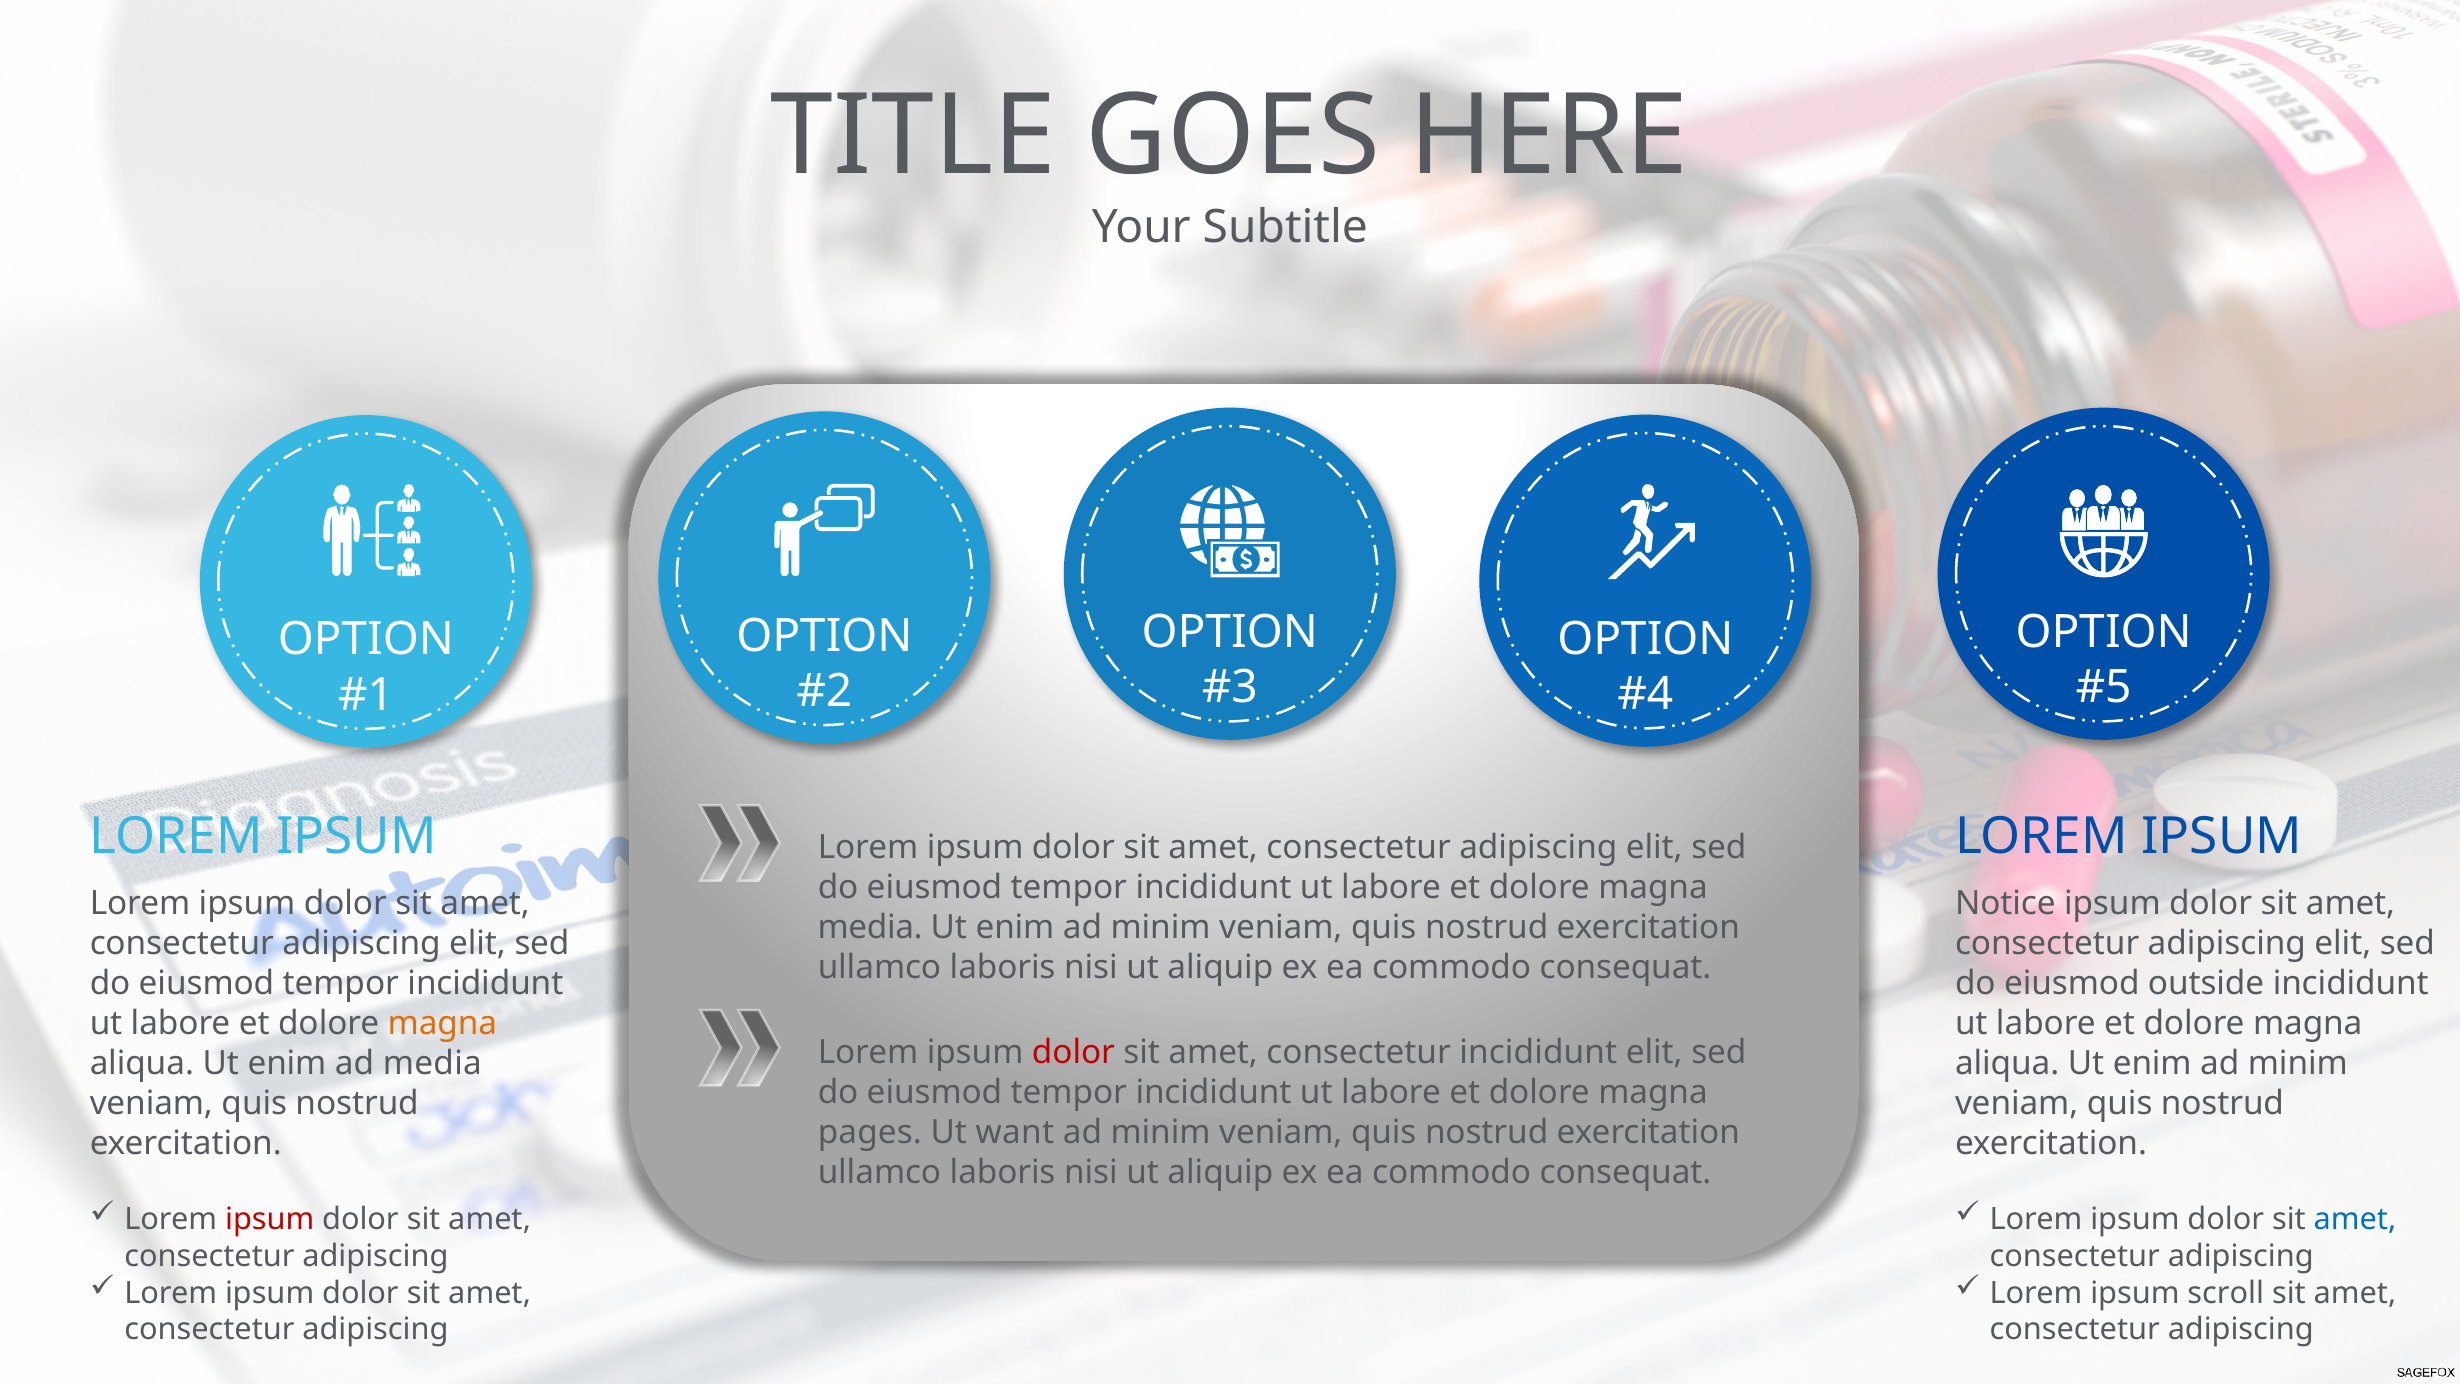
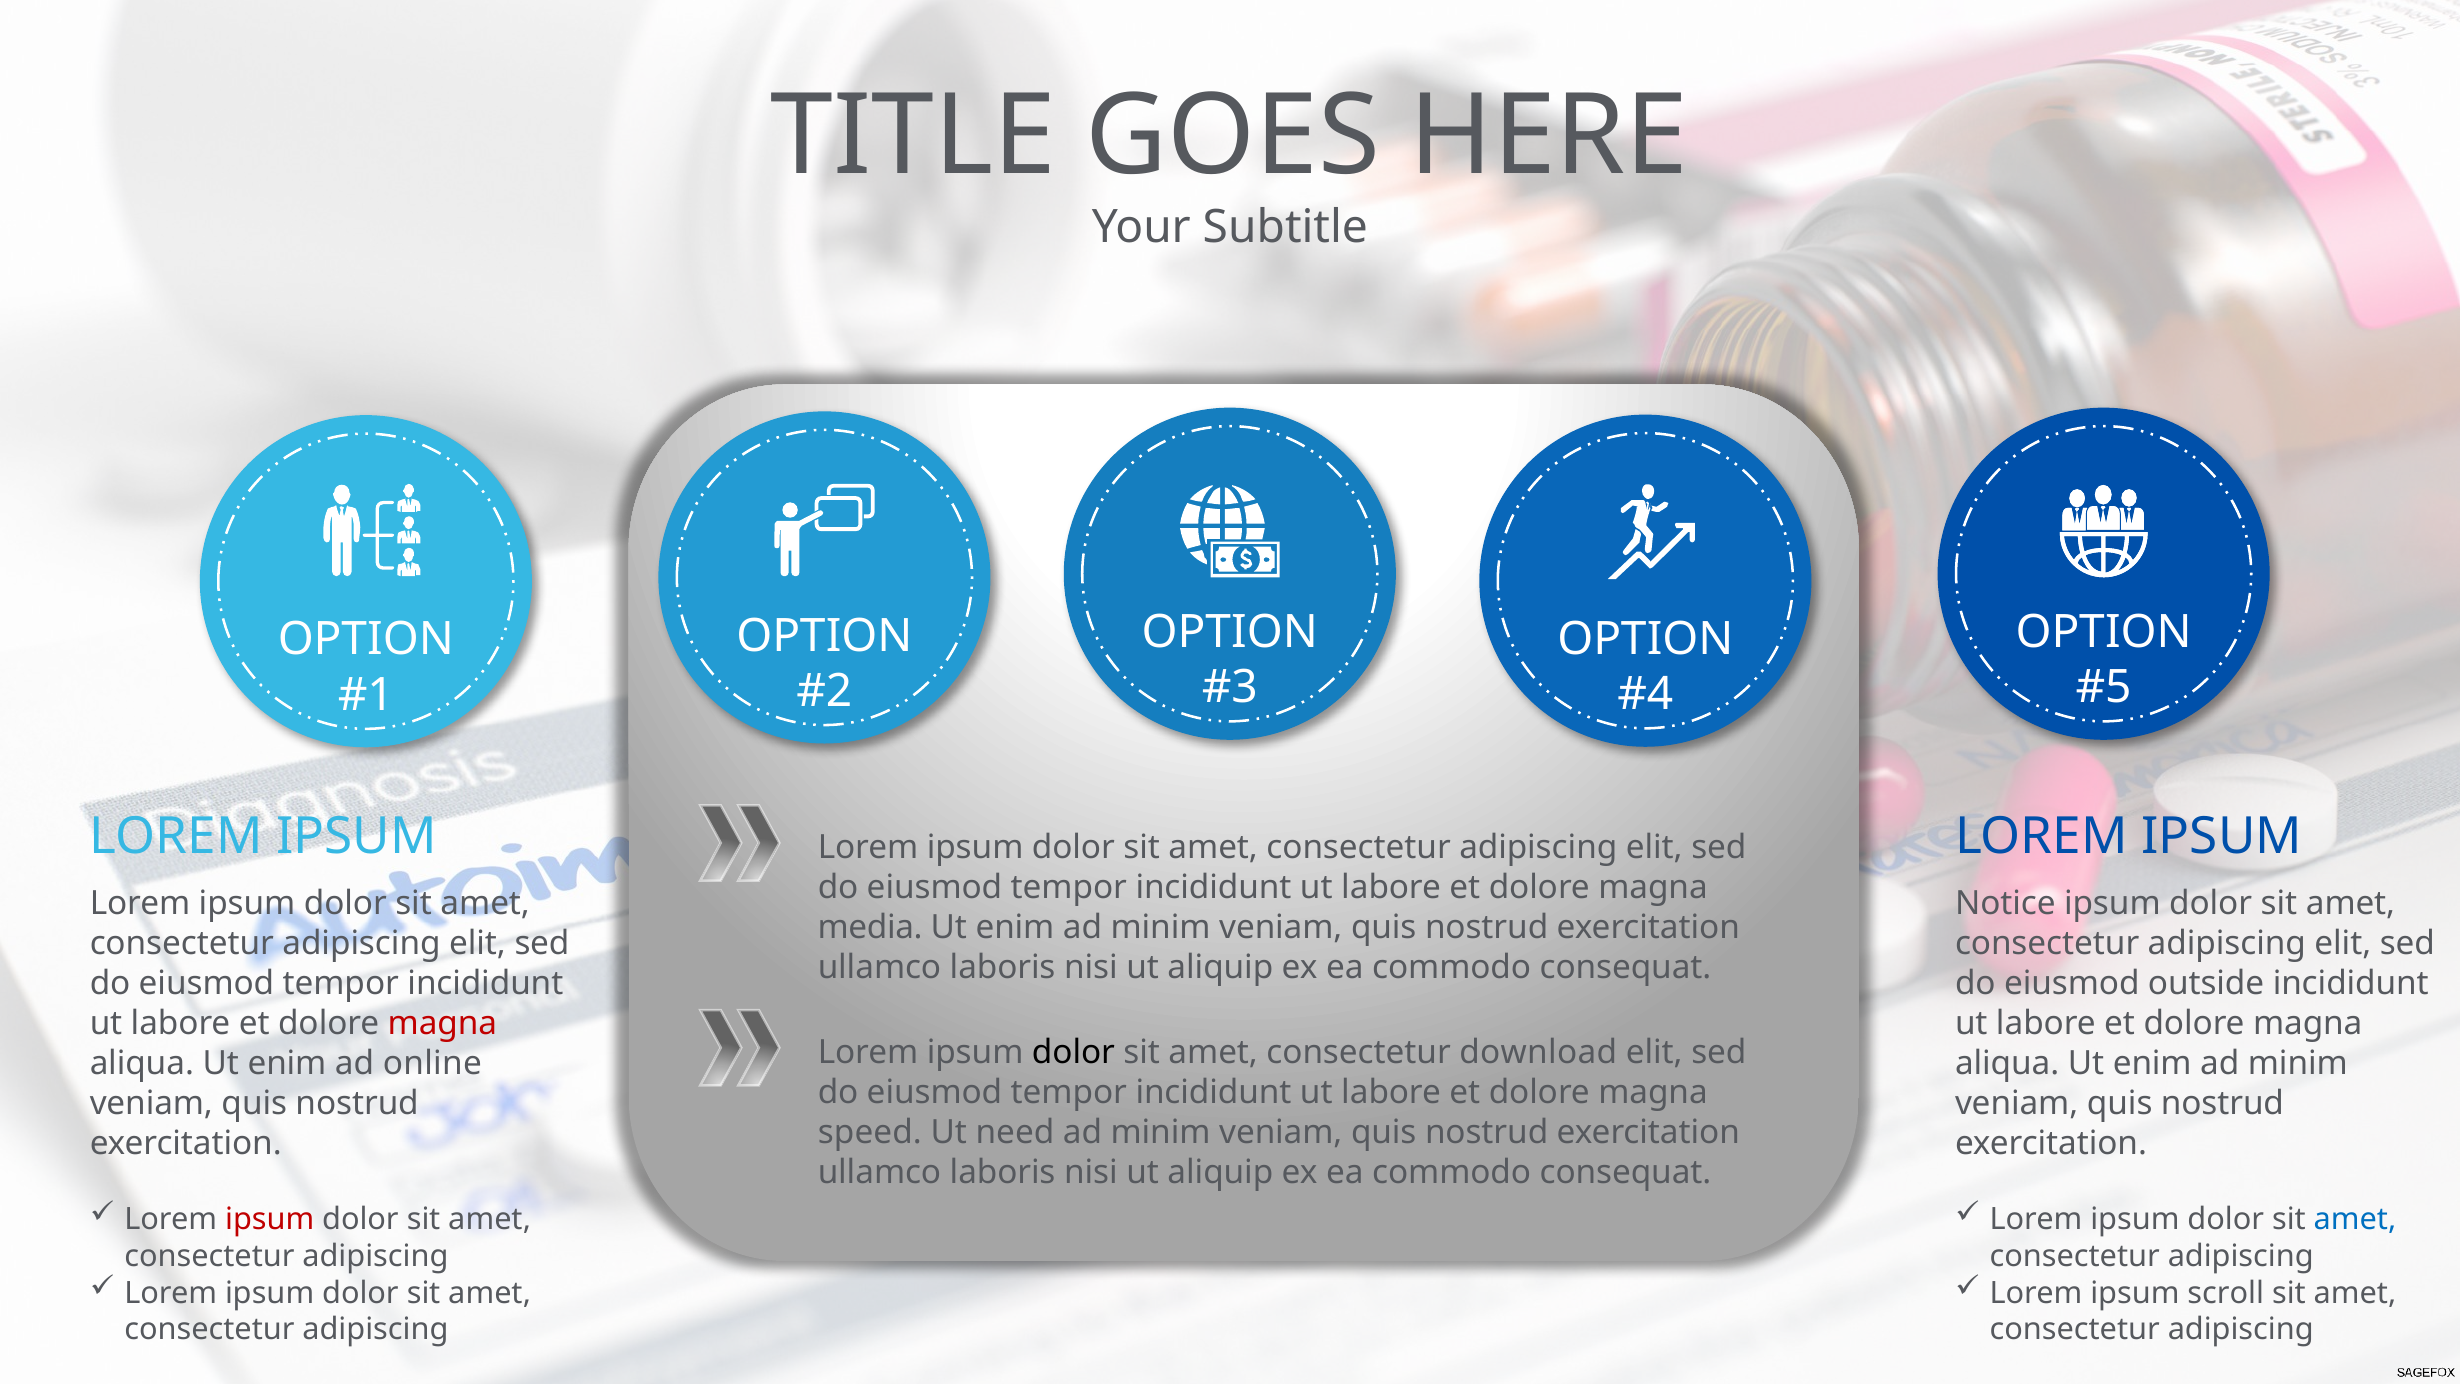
magna colour: orange -> red (442, 1024)
dolor colour: red -> black (1073, 1052)
consectetur incididunt: incididunt -> download (1538, 1052)
ad media: media -> online (432, 1064)
pages: pages -> speed (870, 1132)
want: want -> need (1015, 1132)
